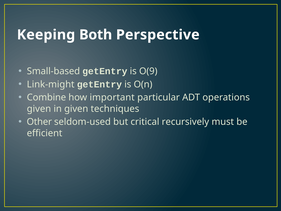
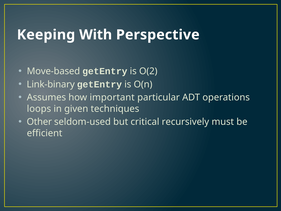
Both: Both -> With (96, 35)
Small-based: Small-based -> Move-based (53, 71)
O(9: O(9 -> O(2 (148, 71)
Link-might: Link-might -> Link-binary (51, 84)
Combine: Combine -> Assumes (46, 97)
given: given -> loops (39, 109)
